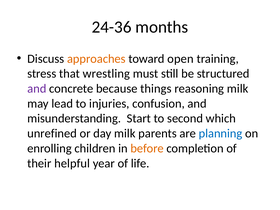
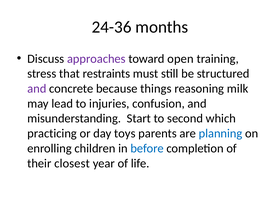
approaches colour: orange -> purple (96, 59)
wrestling: wrestling -> restraints (106, 74)
unrefined: unrefined -> practicing (52, 133)
day milk: milk -> toys (125, 133)
before colour: orange -> blue (147, 148)
helpful: helpful -> closest (72, 163)
